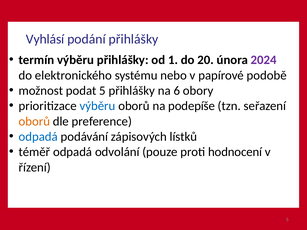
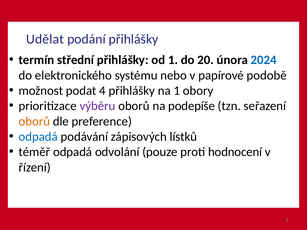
Vyhlásí: Vyhlásí -> Udělat (45, 39)
termín výběru: výběru -> střední (76, 60)
2024 colour: purple -> blue (264, 60)
podat 5: 5 -> 4 (102, 91)
na 6: 6 -> 1 (177, 91)
výběru colour: blue -> purple (97, 106)
